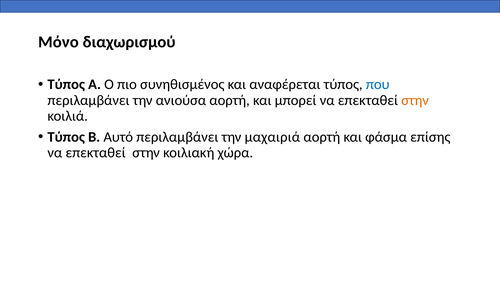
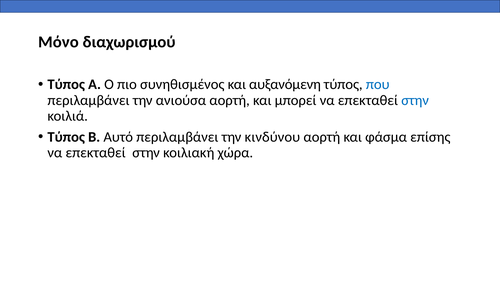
αναφέρεται: αναφέρεται -> αυξανόμενη (285, 85)
στην colour: orange -> blue (415, 100)
μαχαιριά: μαχαιριά -> κινδύνου (272, 137)
